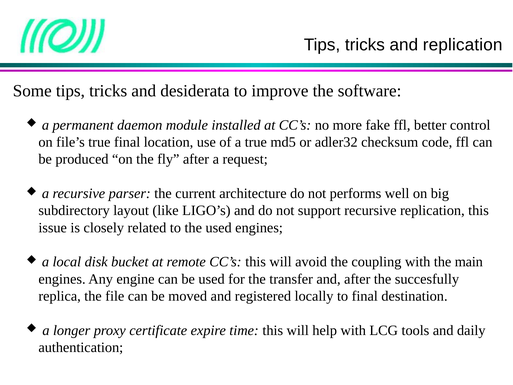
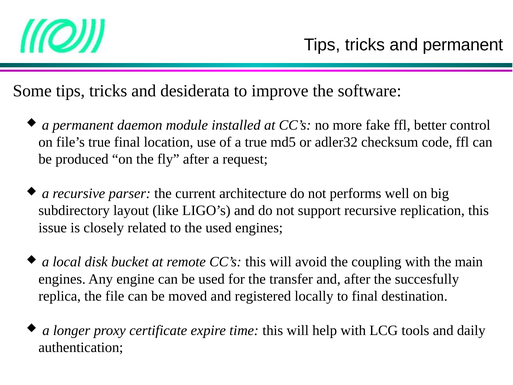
and replication: replication -> permanent (463, 45)
